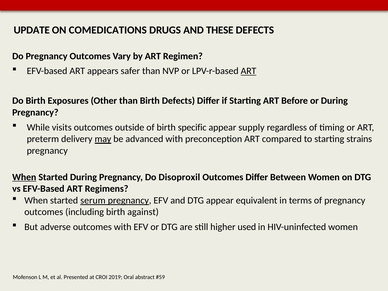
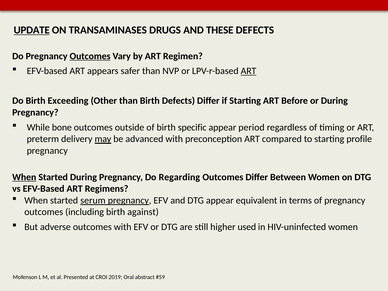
UPDATE underline: none -> present (32, 30)
COMEDICATIONS: COMEDICATIONS -> TRANSAMINASES (108, 30)
Outcomes underline: none -> present (90, 56)
Exposures: Exposures -> Exceeding (68, 101)
visits: visits -> bone (62, 127)
supply: supply -> period (251, 127)
strains: strains -> profile (359, 139)
Disoproxil: Disoproxil -> Regarding (179, 177)
